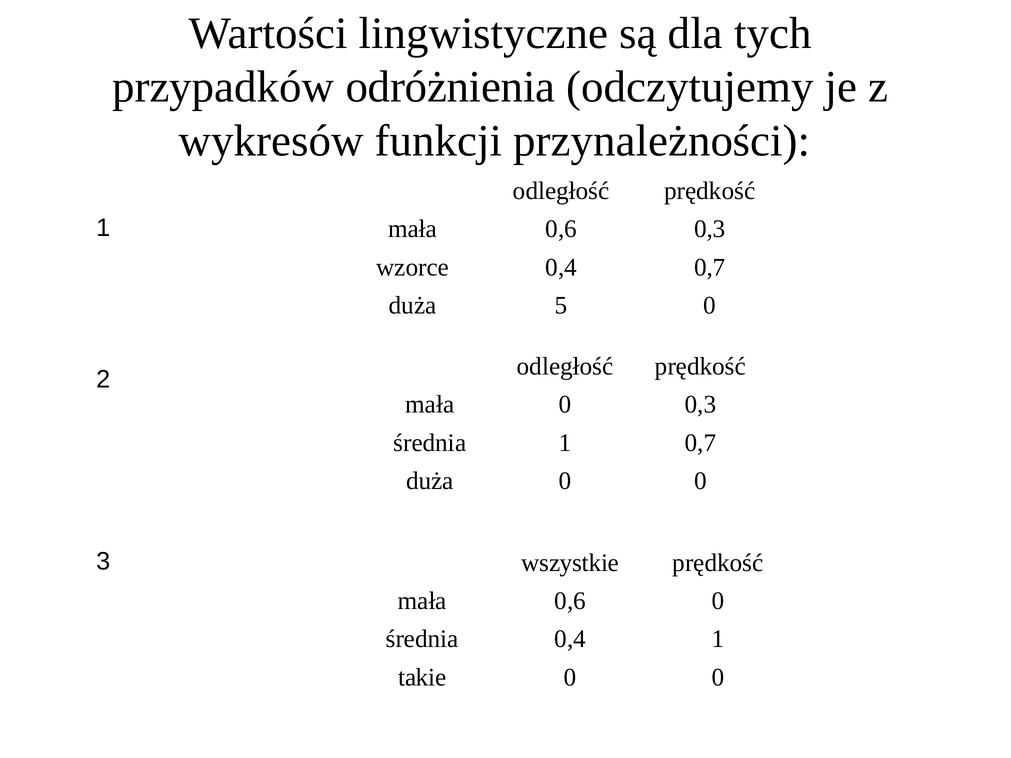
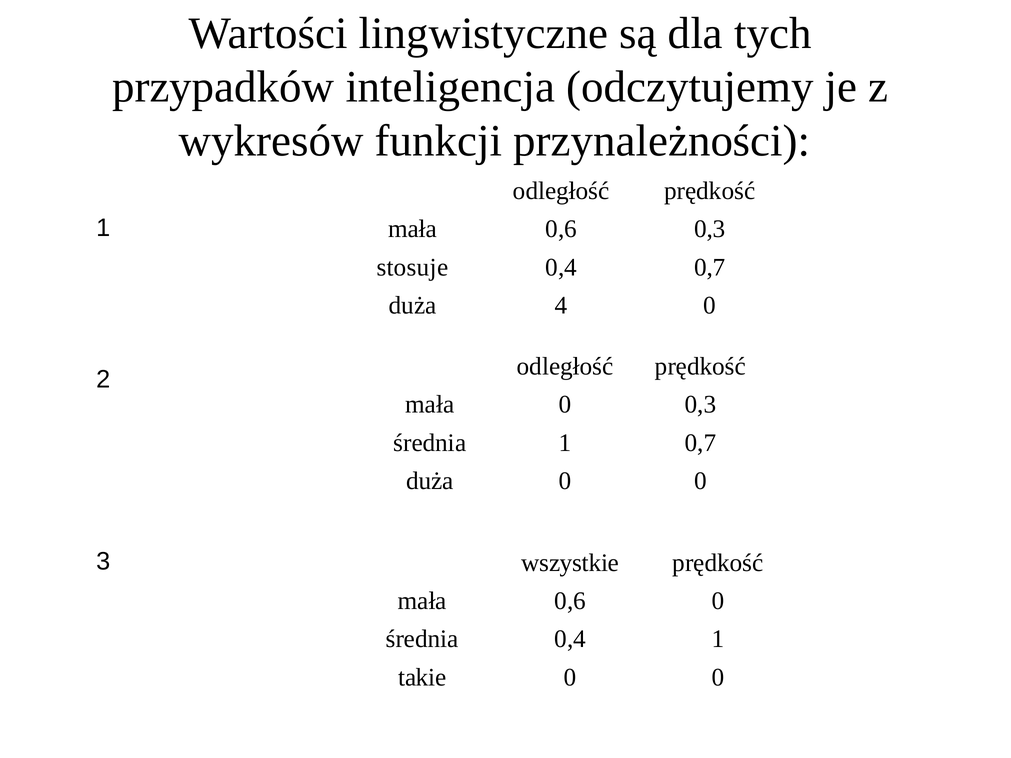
odróżnienia: odróżnienia -> inteligencja (450, 87)
wzorce: wzorce -> stosuje (412, 267)
5: 5 -> 4 (561, 305)
